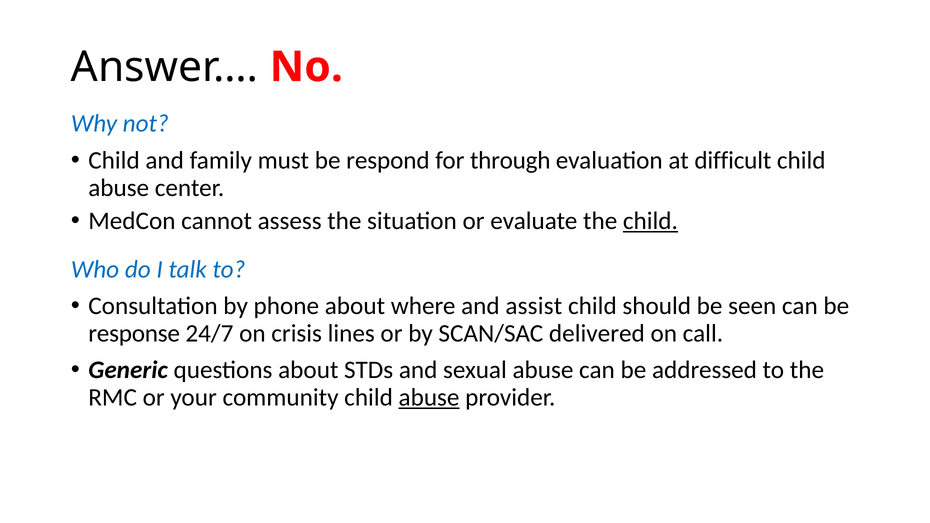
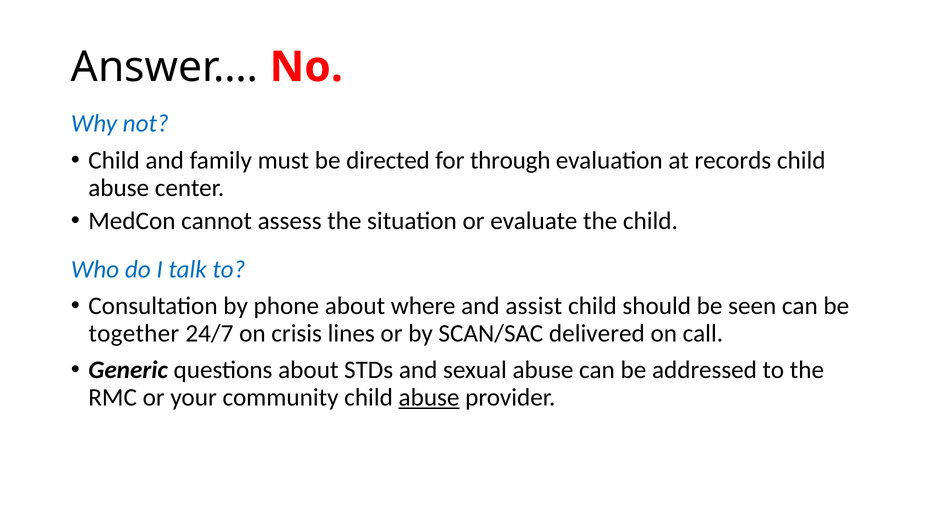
respond: respond -> directed (388, 161)
difficult: difficult -> records (733, 161)
child underline: present -> none (650, 221)
response: response -> together (134, 333)
